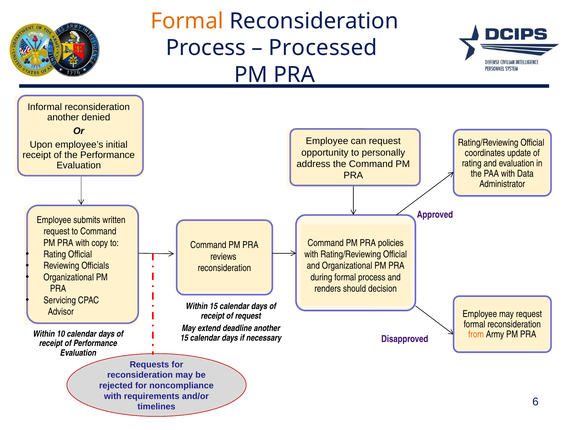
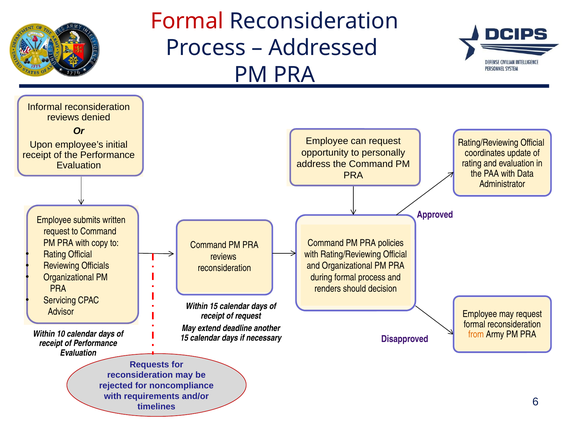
Formal colour: orange -> red (187, 21)
Processed: Processed -> Addressed (323, 48)
another: another -> reviews (63, 117)
